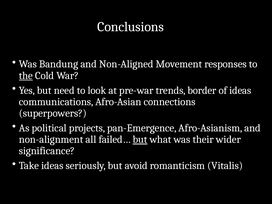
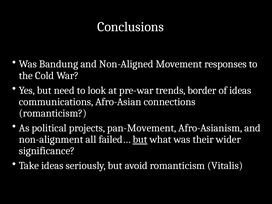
the underline: present -> none (26, 76)
superpowers: superpowers -> romanticism (53, 113)
pan-Emergence: pan-Emergence -> pan-Movement (142, 128)
